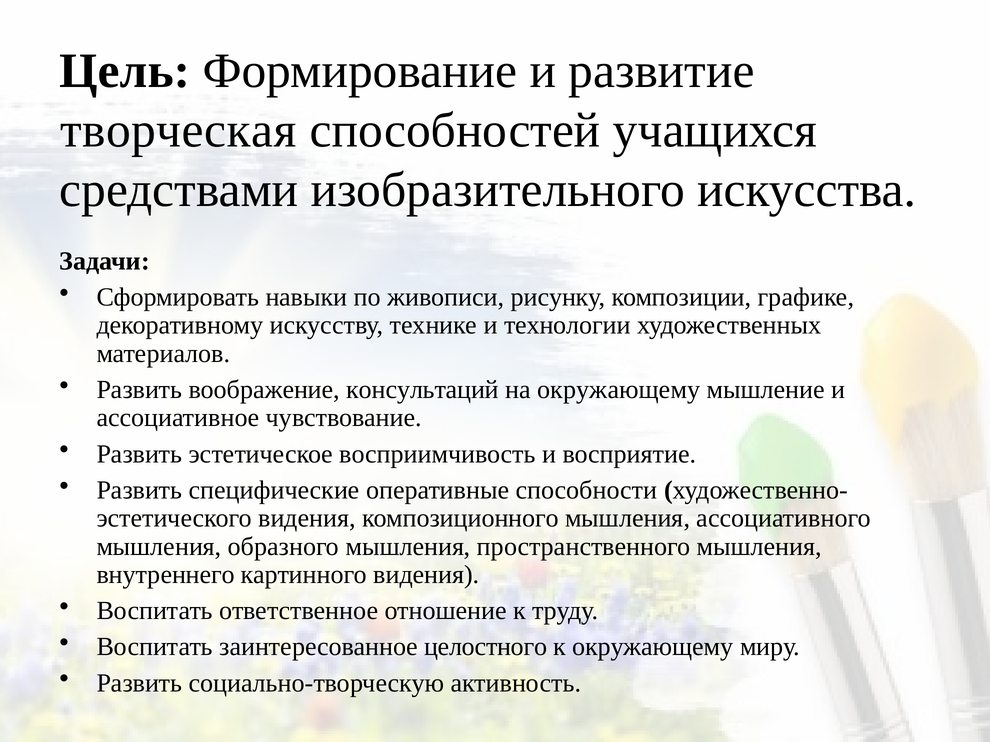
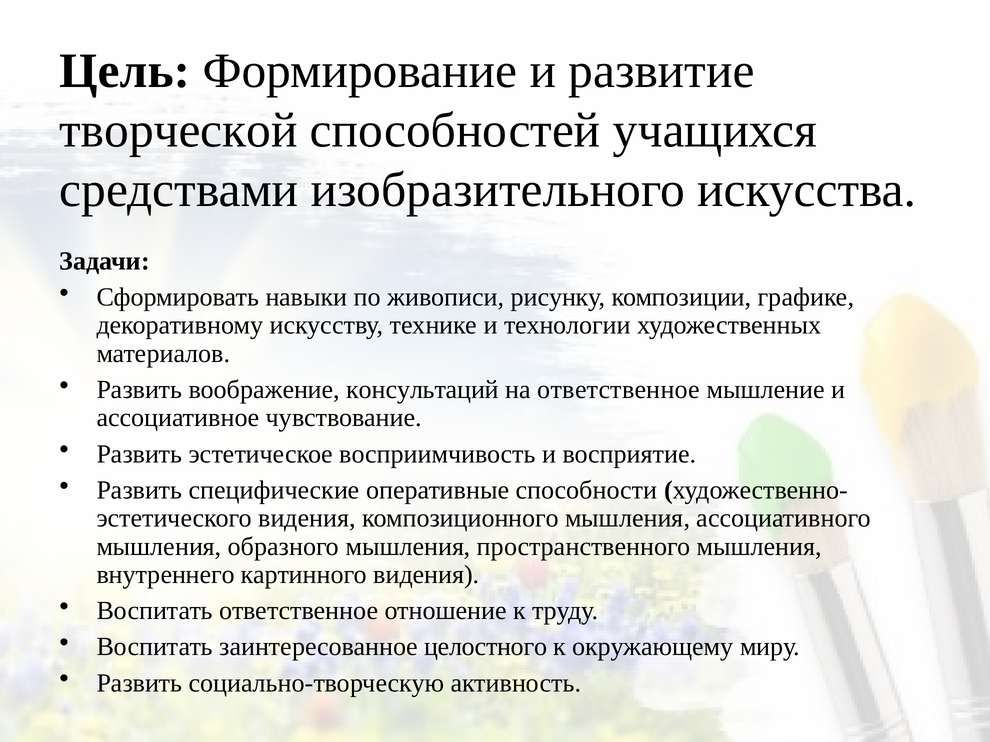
творческая: творческая -> творческой (178, 130)
на окружающему: окружающему -> ответственное (619, 390)
